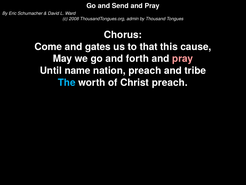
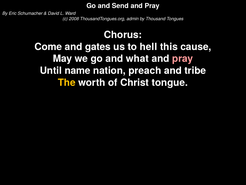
that: that -> hell (148, 47)
forth: forth -> what (137, 59)
The colour: light blue -> yellow (67, 82)
Christ preach: preach -> tongue (170, 82)
